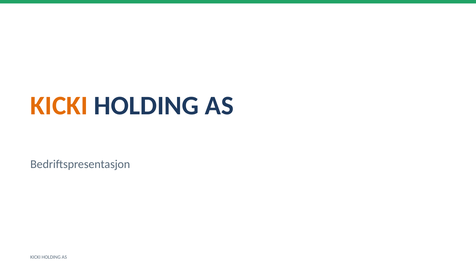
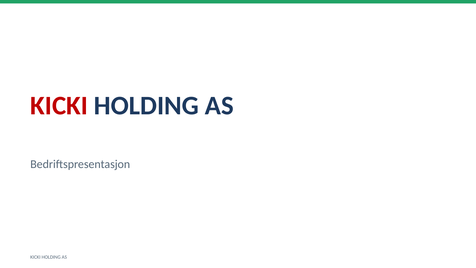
KICKI colour: orange -> red (59, 106)
